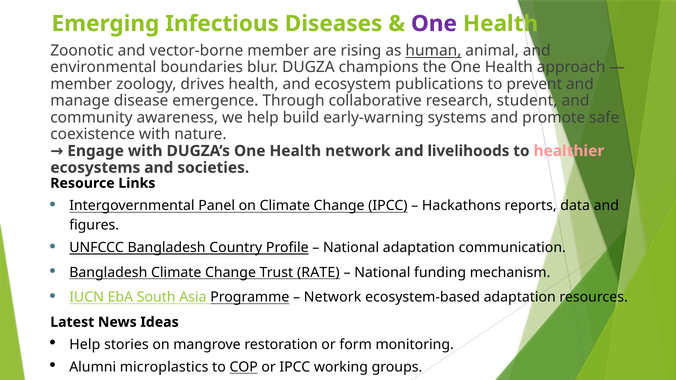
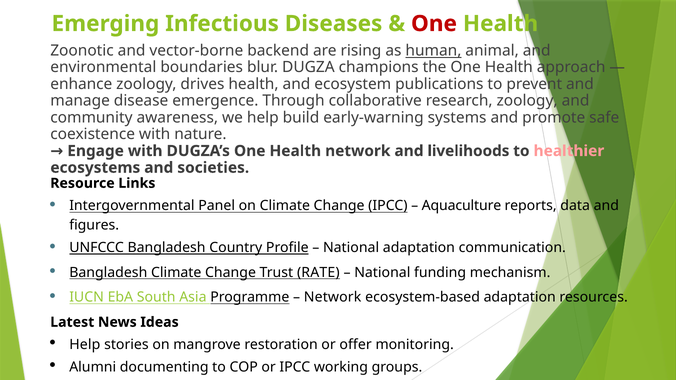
One colour: purple -> red (434, 24)
vector-borne member: member -> backend (278, 51)
member: member -> enhance (81, 84)
research student: student -> zoology (527, 101)
Hackathons: Hackathons -> Aquaculture (461, 206)
form: form -> offer (356, 345)
microplastics: microplastics -> documenting (164, 367)
COP underline: present -> none (244, 367)
